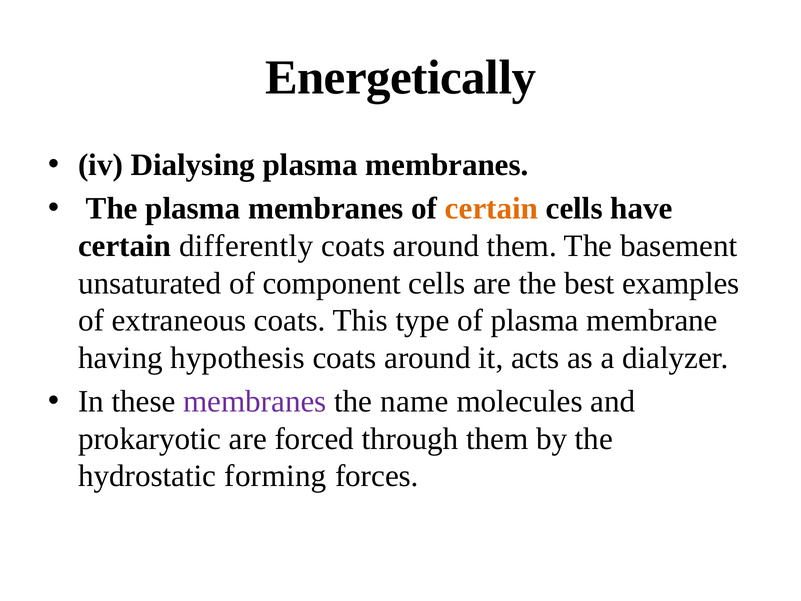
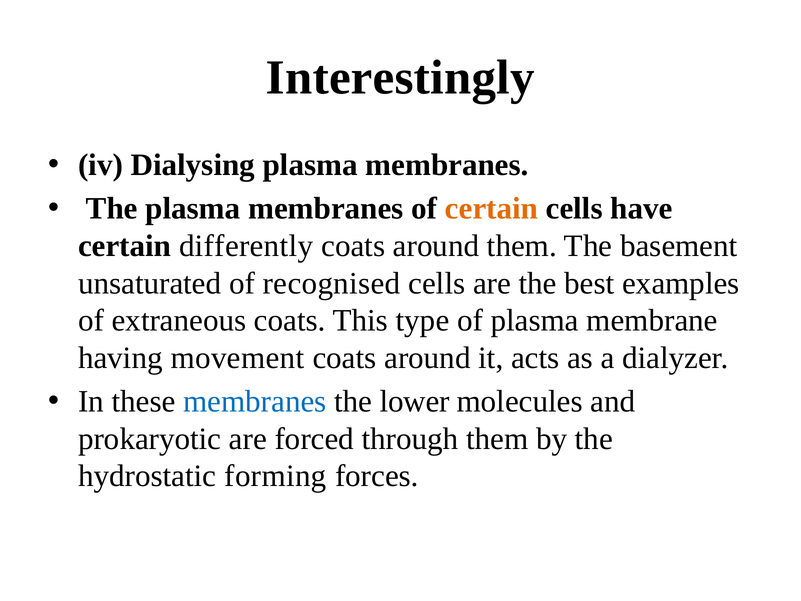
Energetically: Energetically -> Interestingly (400, 78)
component: component -> recognised (332, 283)
hypothesis: hypothesis -> movement (237, 358)
membranes colour: purple -> blue (255, 401)
name: name -> lower (415, 401)
